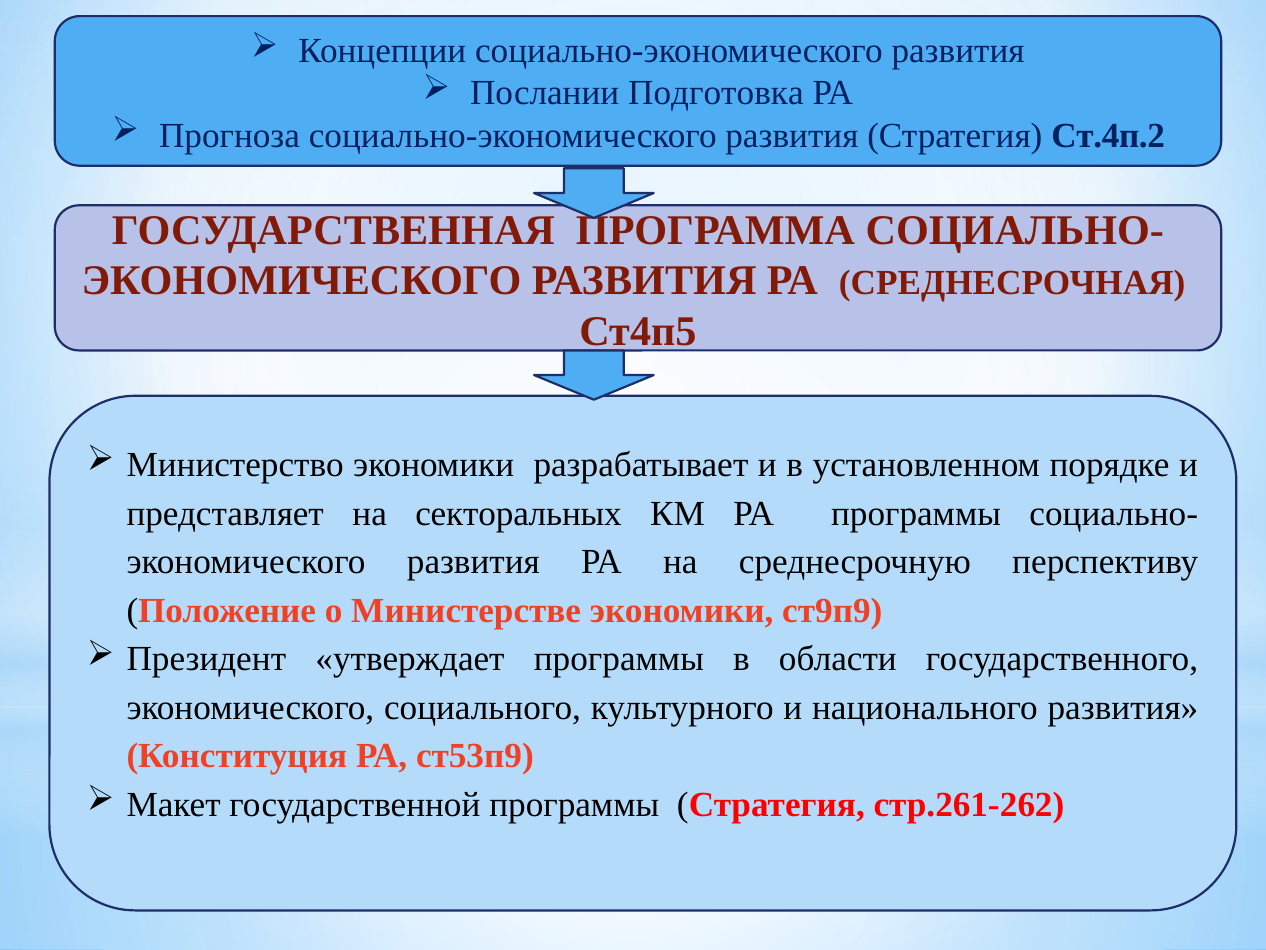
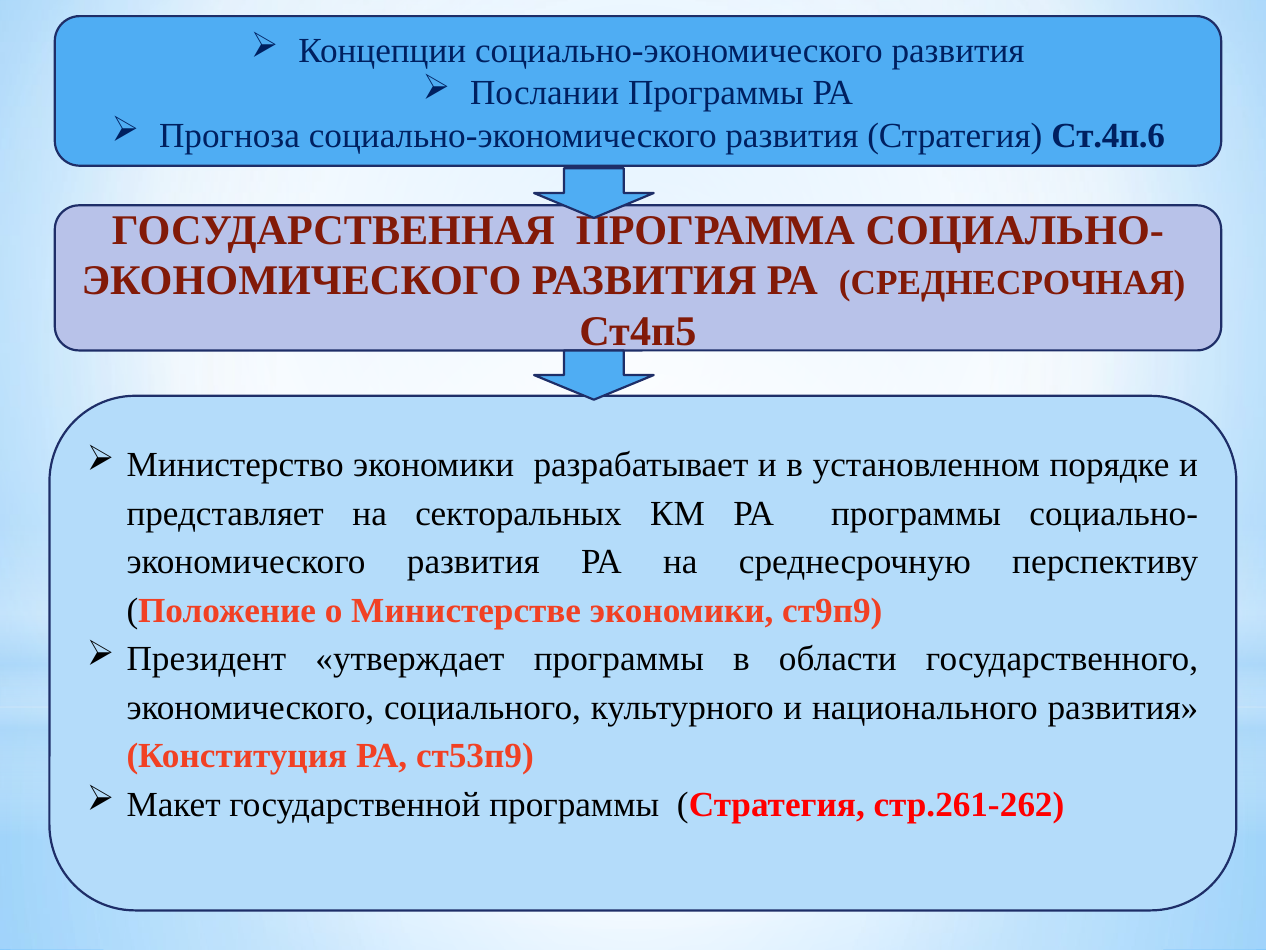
Послании Подготовка: Подготовка -> Программы (716, 93)
Ст.4п.2: Ст.4п.2 -> Ст.4п.6 (1108, 136)
